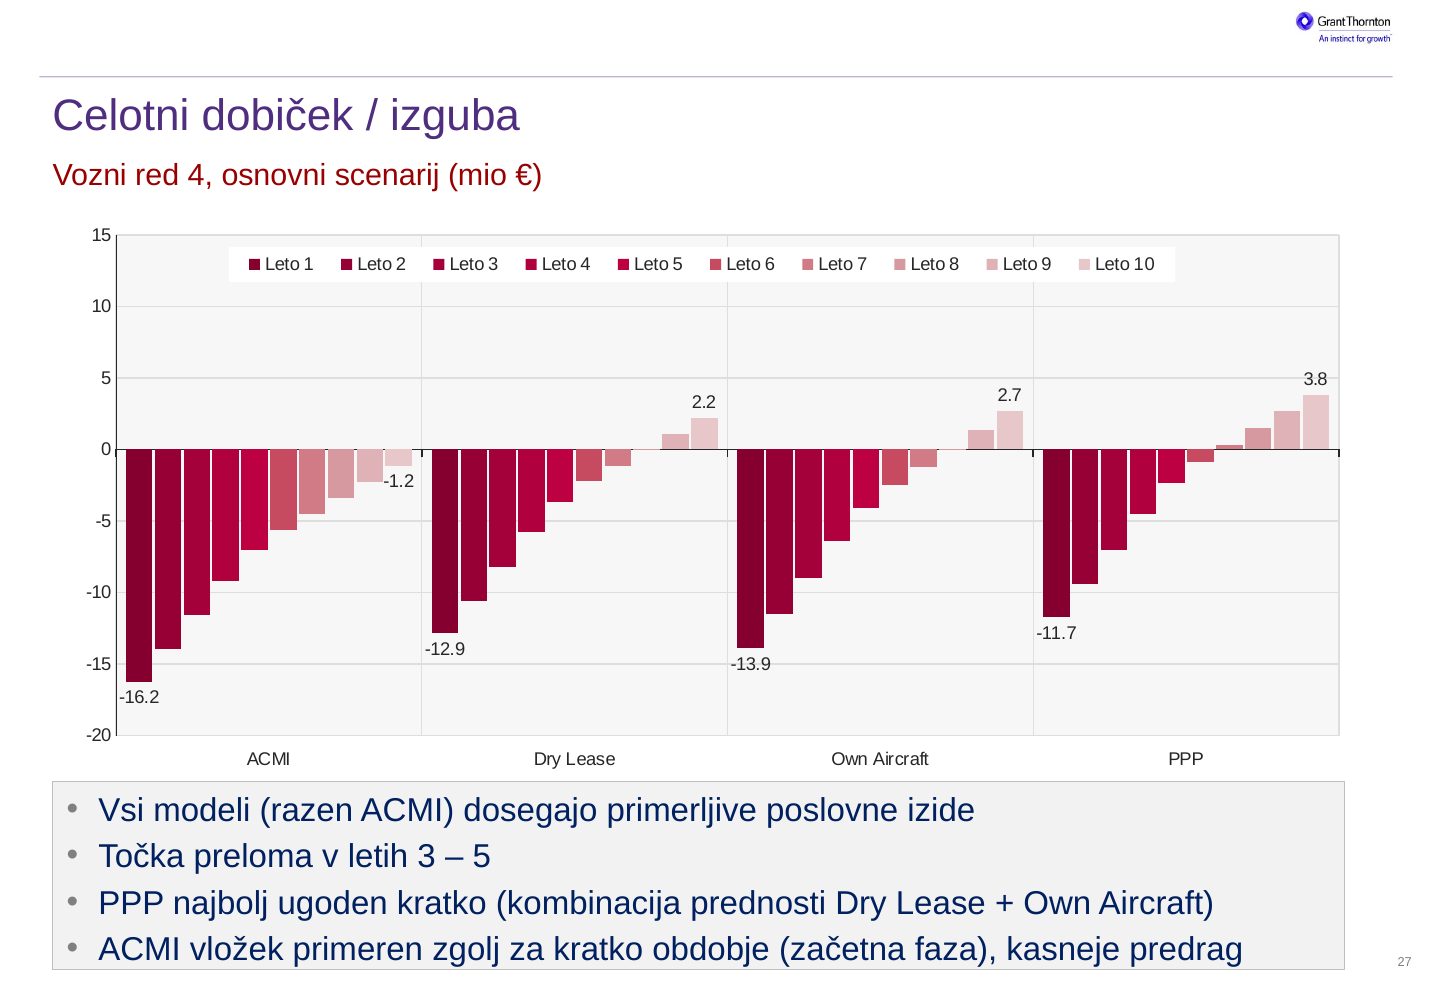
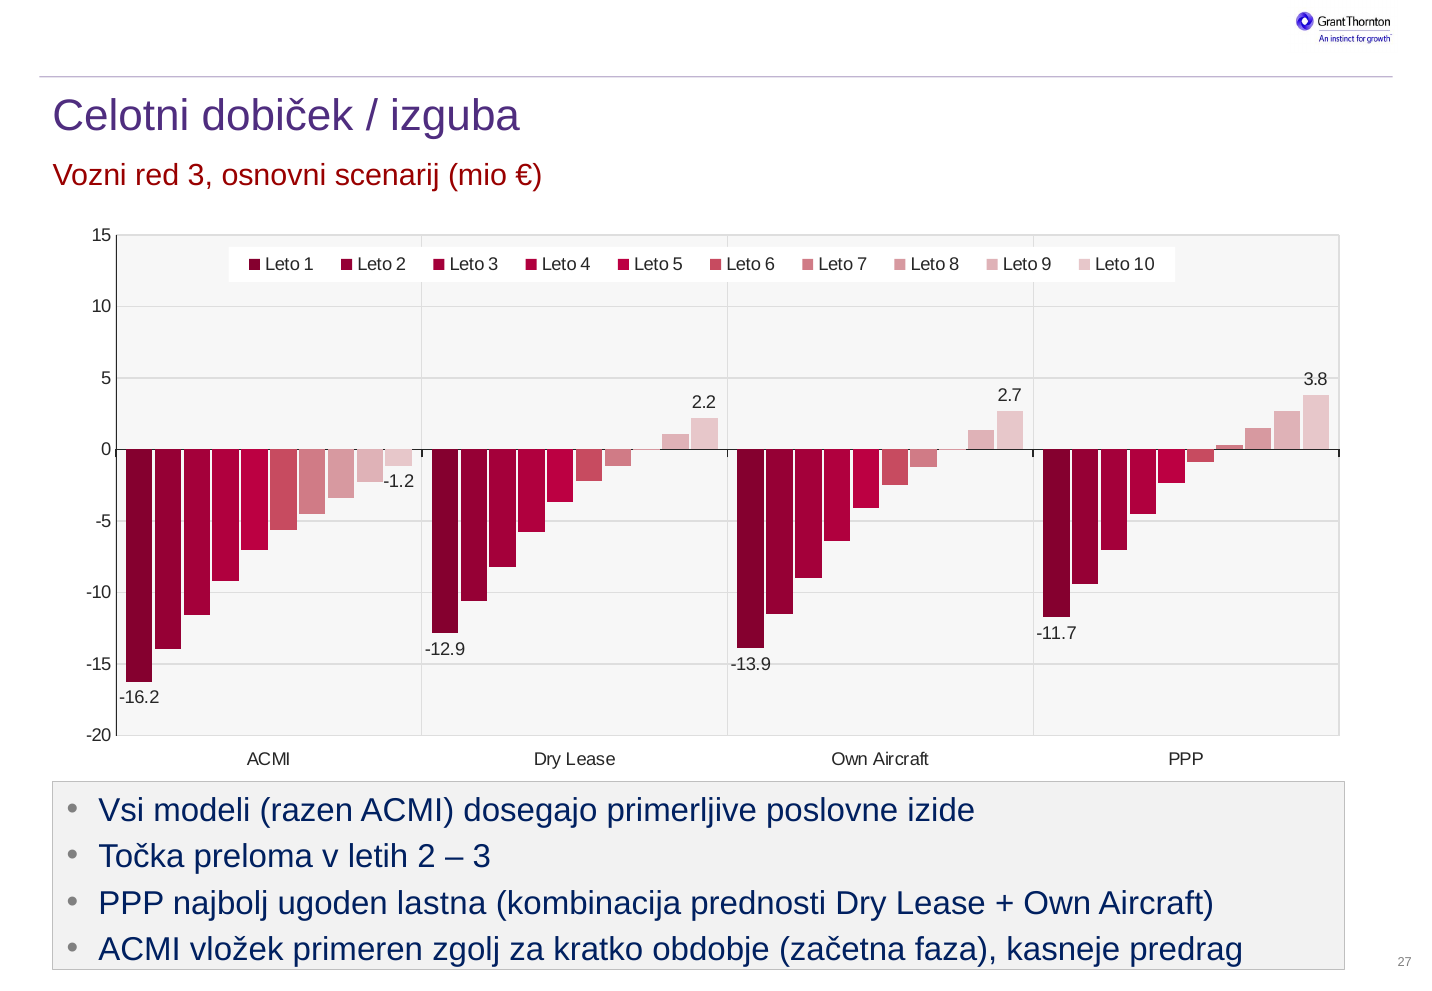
red 4: 4 -> 3 (200, 176)
letih 3: 3 -> 2 (427, 857)
5: 5 -> 3 (482, 857)
ugoden kratko: kratko -> lastna (442, 904)
